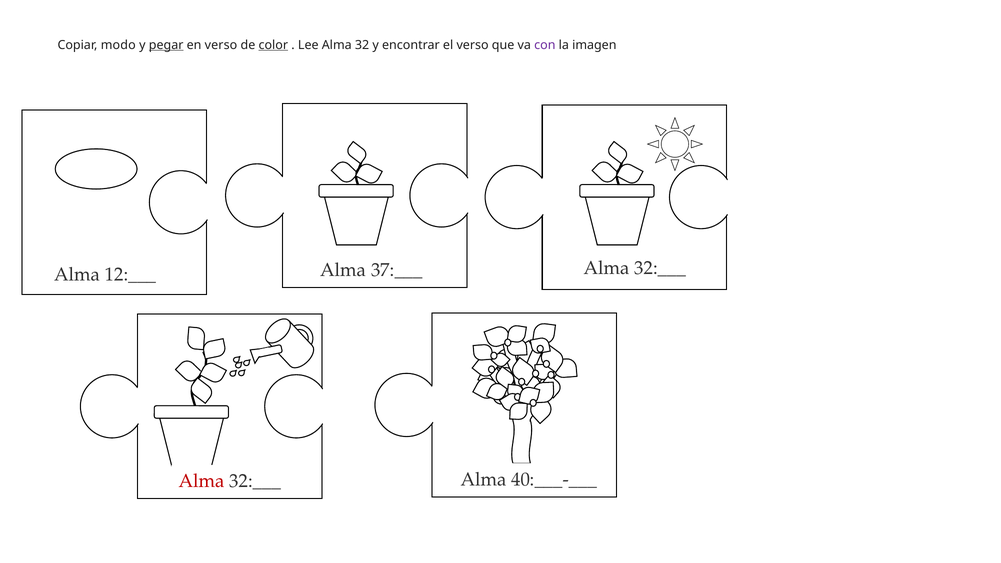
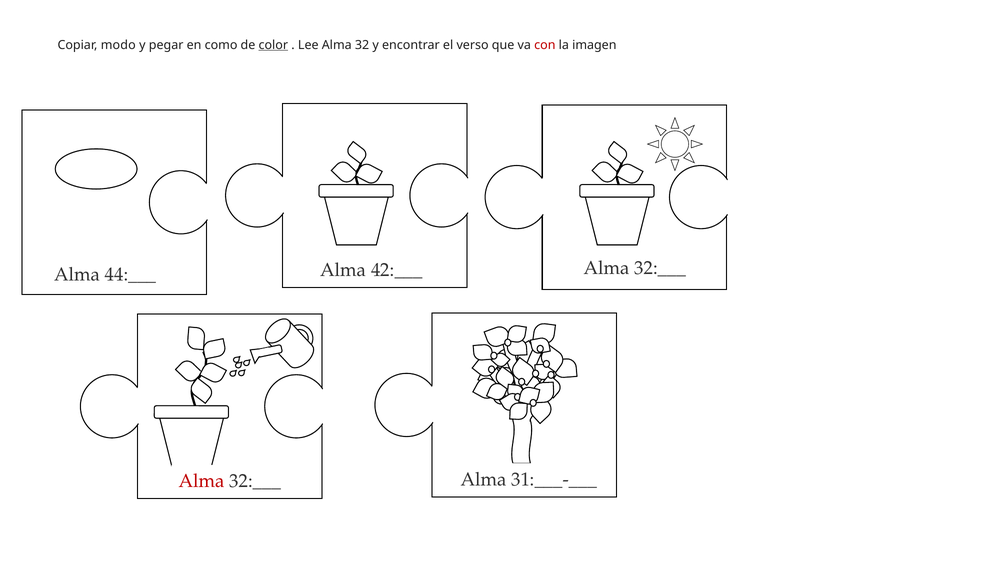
pegar underline: present -> none (166, 45)
en verso: verso -> como (221, 45)
con colour: purple -> red (545, 45)
12:___: 12:___ -> 44:___ (131, 275)
37:___: 37:___ -> 42:___ (397, 270)
40:___-___: 40:___-___ -> 31:___-___ (554, 479)
